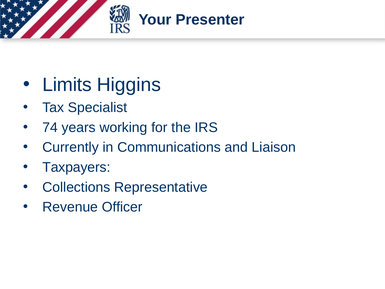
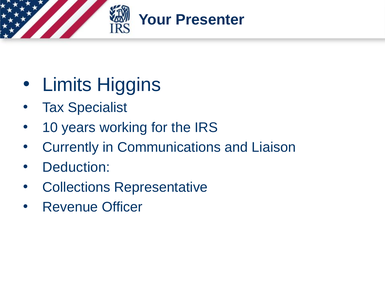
74: 74 -> 10 (50, 127)
Taxpayers: Taxpayers -> Deduction (76, 167)
